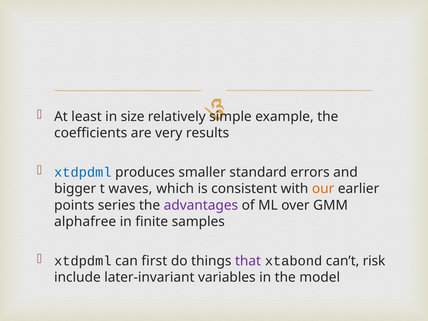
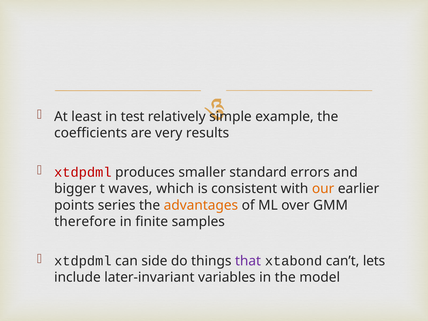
size: size -> test (133, 117)
xtdpdml colour: blue -> red (83, 172)
advantages colour: purple -> orange (201, 205)
alphafree: alphafree -> therefore (85, 222)
first: first -> side (154, 261)
risk: risk -> lets (374, 261)
